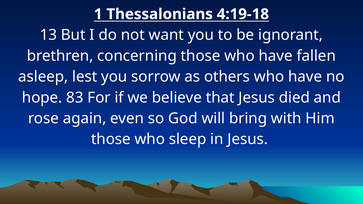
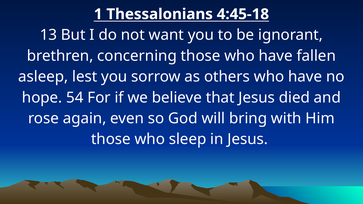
4:19-18: 4:19-18 -> 4:45-18 (243, 14)
83: 83 -> 54 (75, 98)
